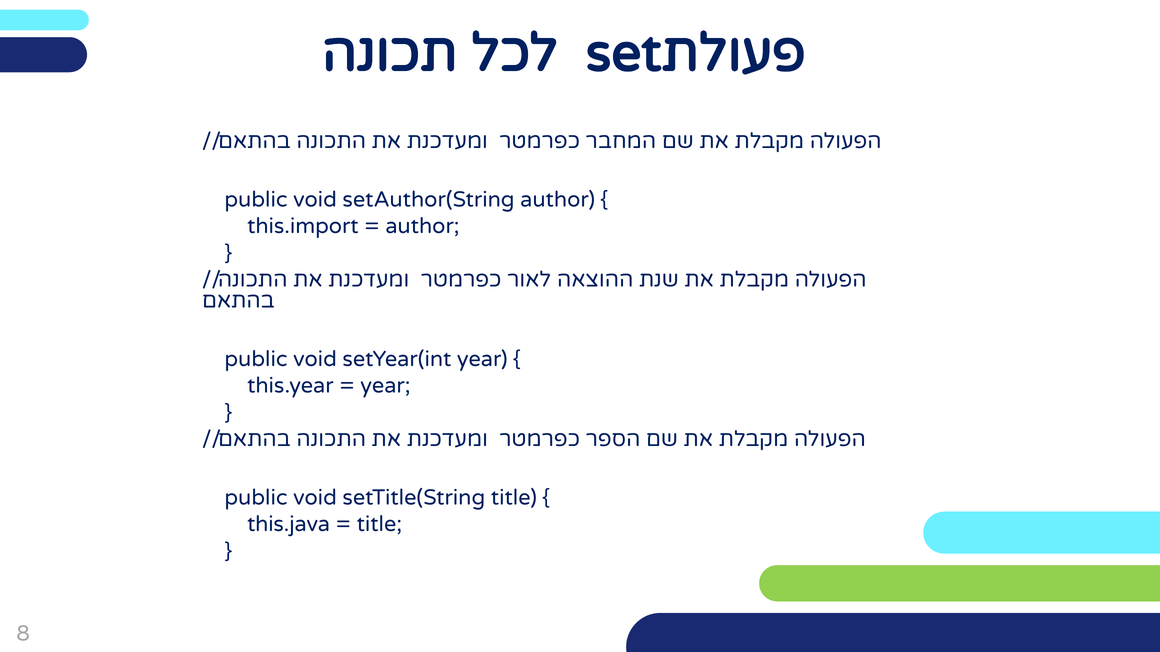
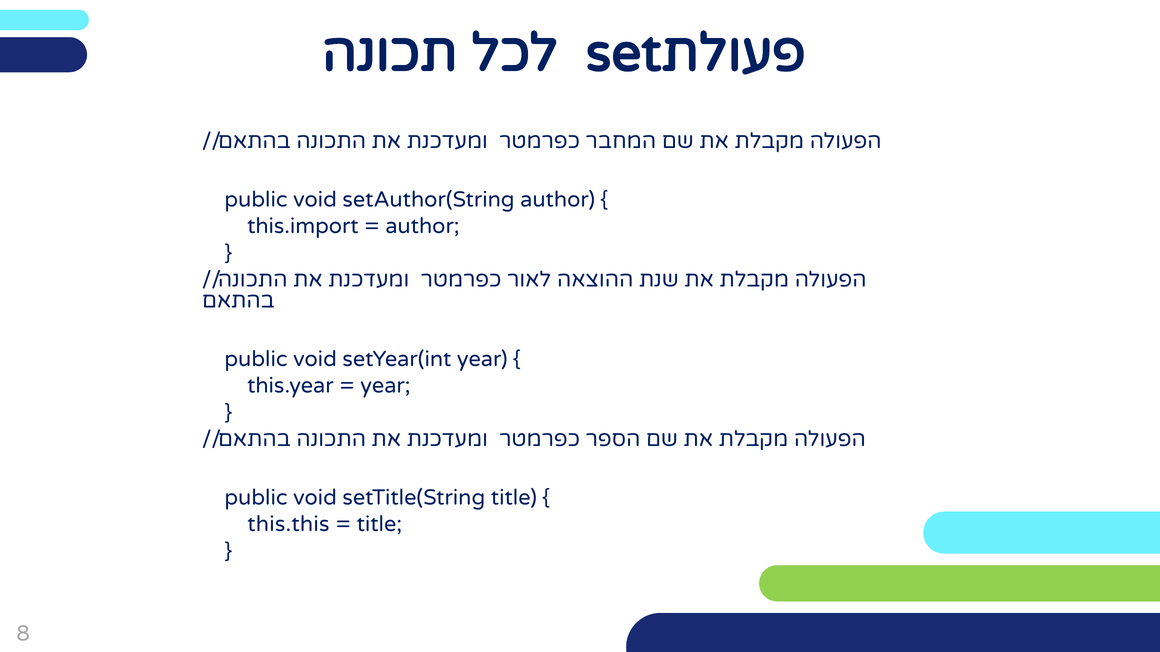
this.java: this.java -> this.this (288, 525)
